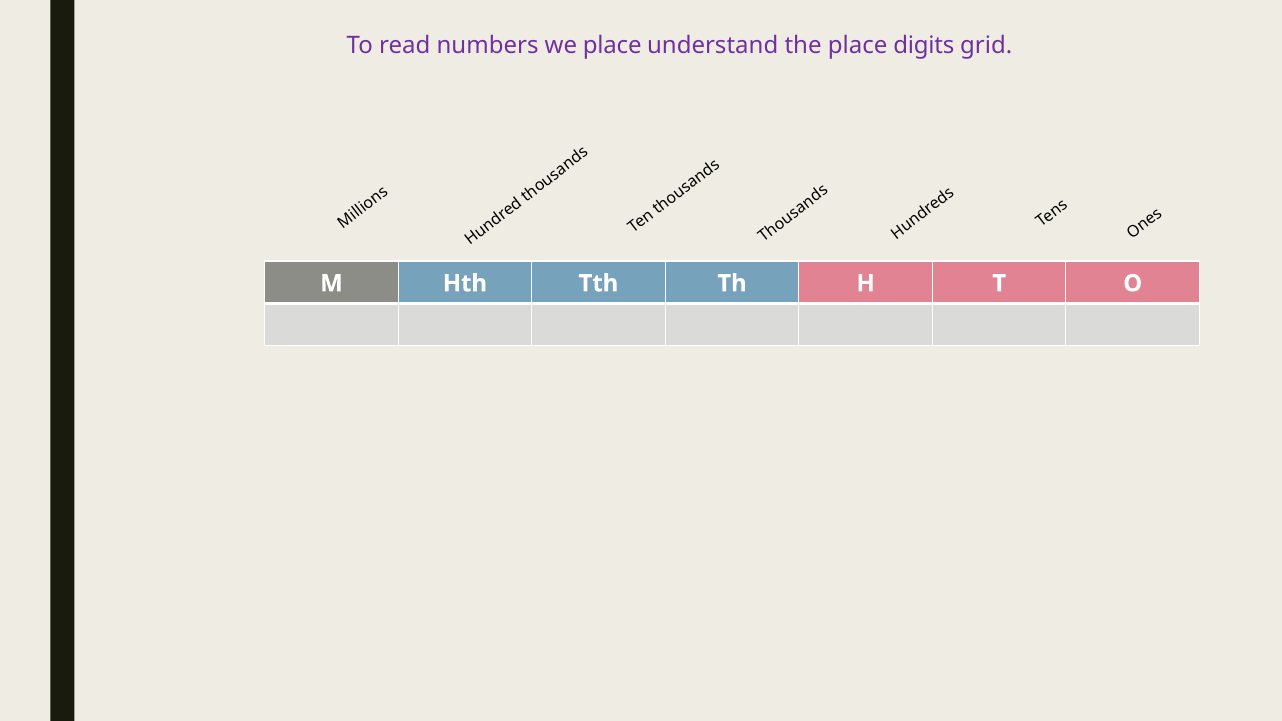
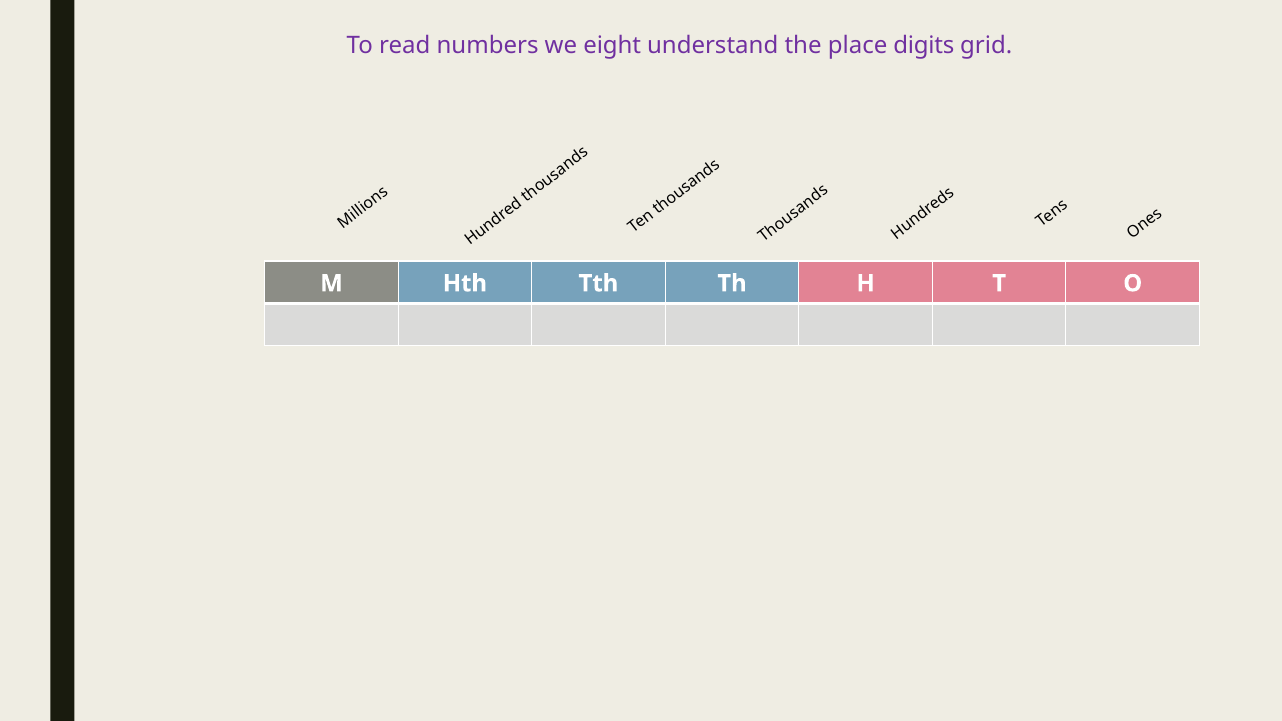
we place: place -> eight (612, 45)
